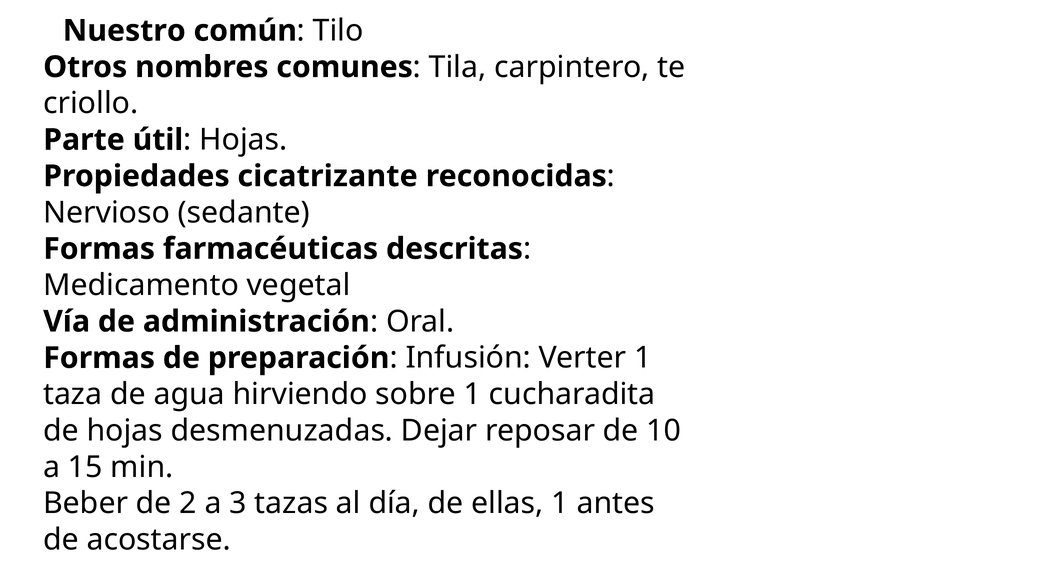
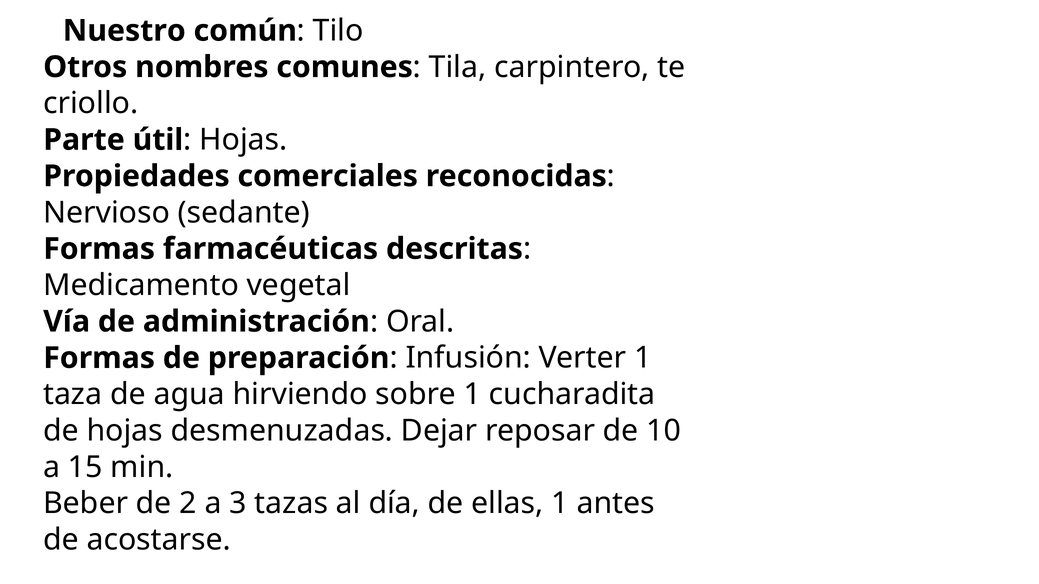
cicatrizante: cicatrizante -> comerciales (328, 176)
